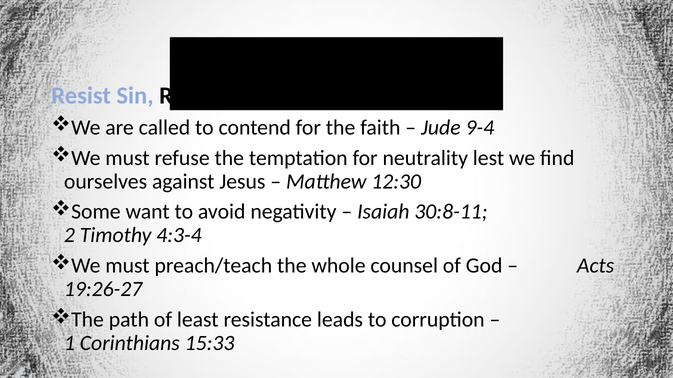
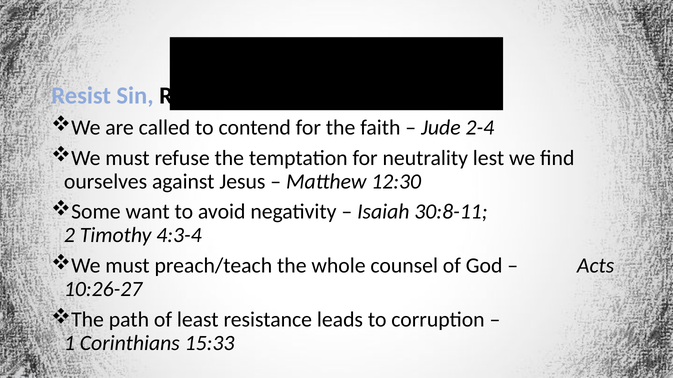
9-4: 9-4 -> 2-4 (480, 128)
19:26-27: 19:26-27 -> 10:26-27 (103, 290)
